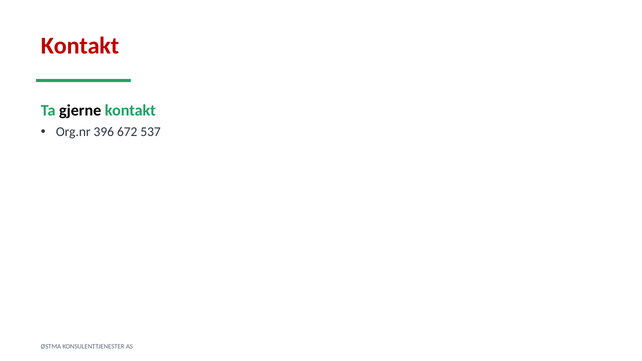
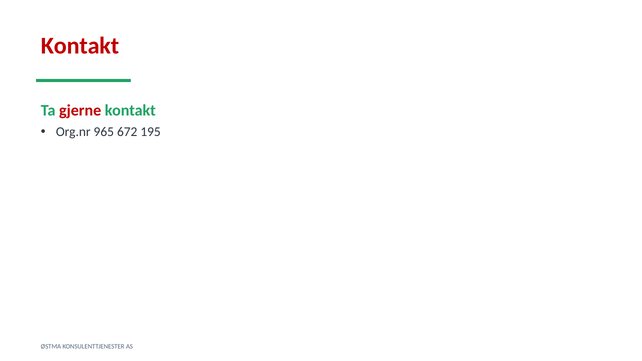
gjerne colour: black -> red (80, 111)
396: 396 -> 965 (104, 132)
537: 537 -> 195 (151, 132)
